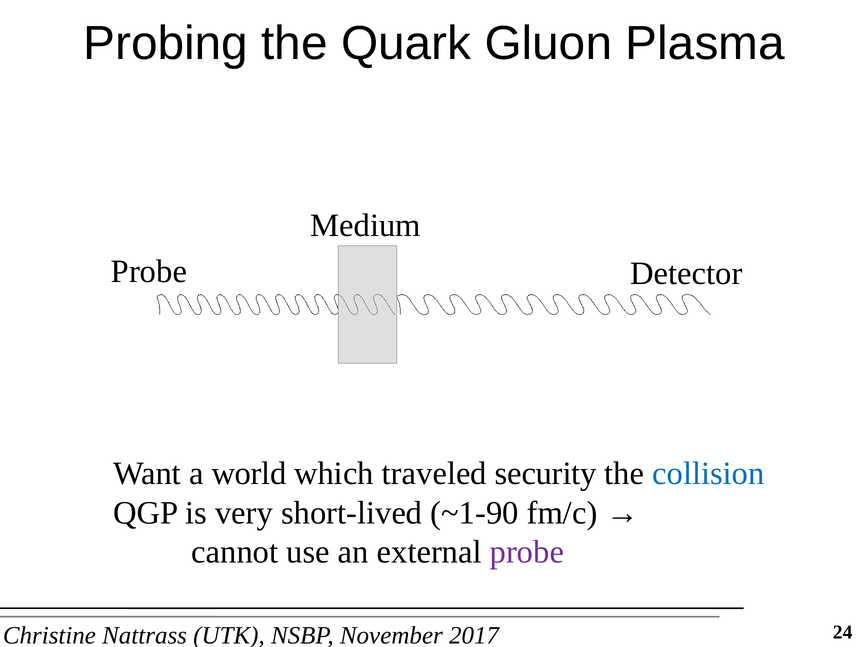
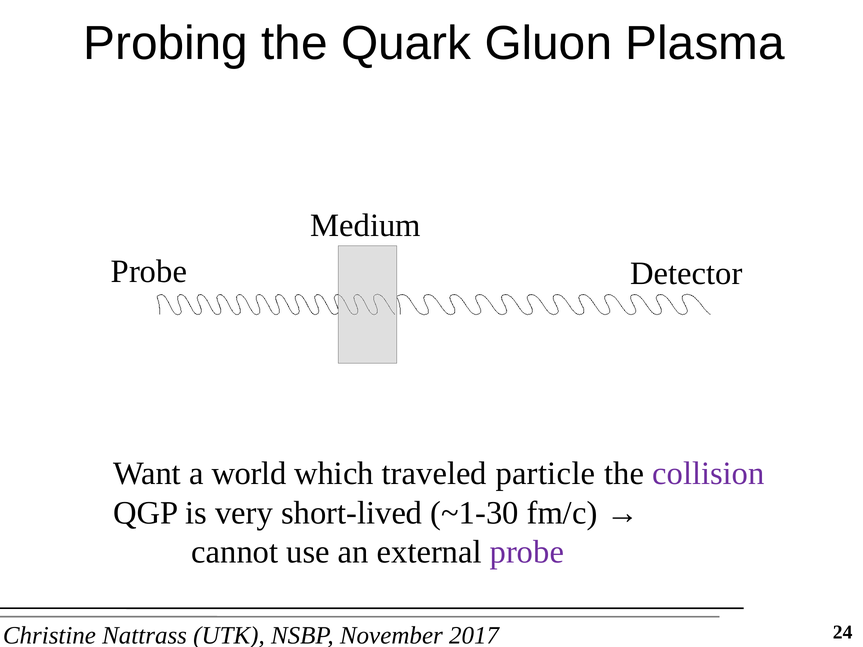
security: security -> particle (545, 474)
collision colour: blue -> purple (708, 474)
~1-90: ~1-90 -> ~1-30 (475, 513)
